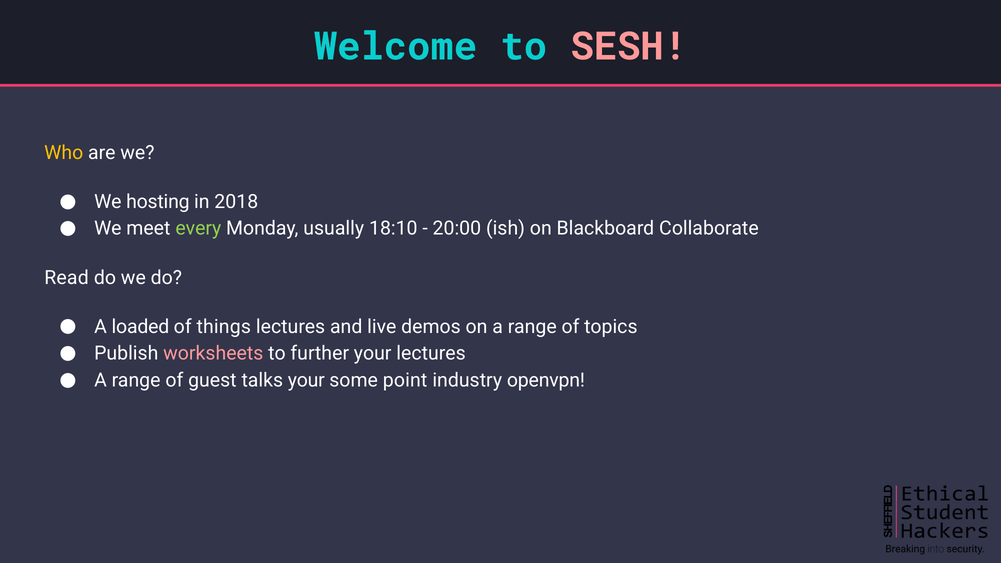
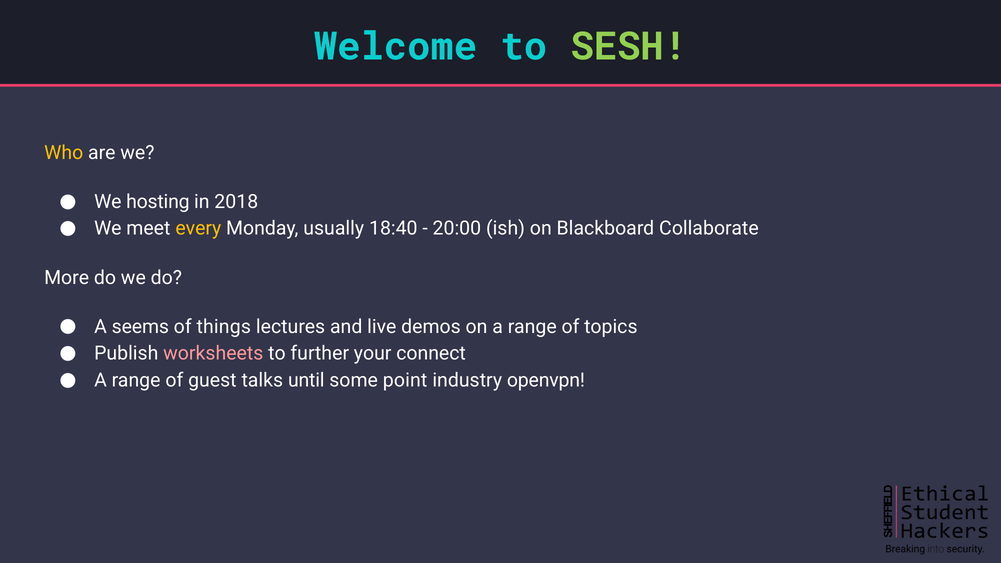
SESH colour: pink -> light green (629, 47)
every colour: light green -> yellow (198, 229)
18:10: 18:10 -> 18:40 (393, 229)
Read: Read -> More (67, 278)
loaded: loaded -> seems (140, 327)
your lectures: lectures -> connect (431, 354)
talks your: your -> until (306, 380)
